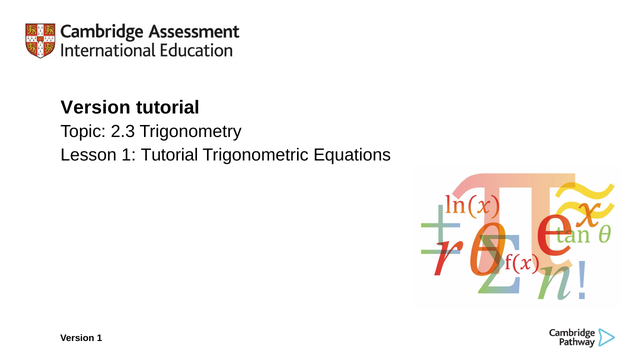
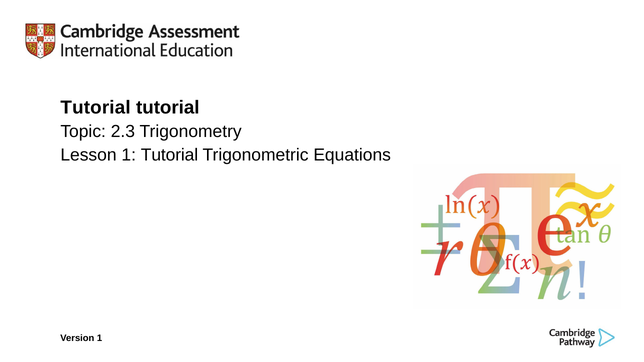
Version: Version -> Tutorial (96, 107)
